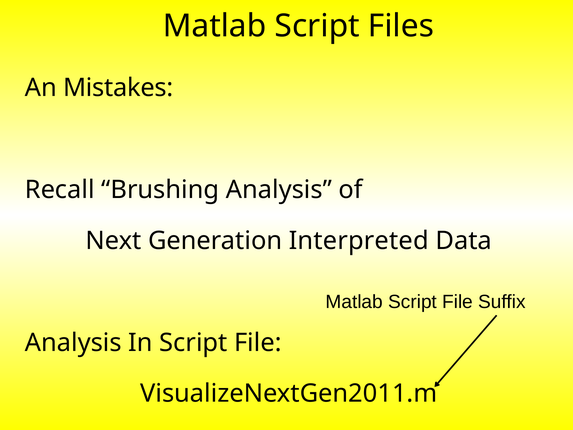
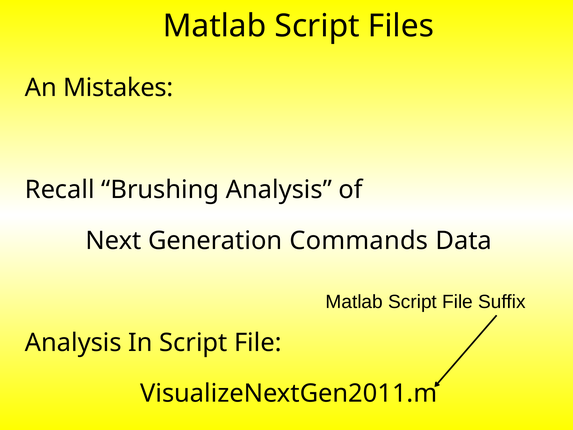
Interpreted: Interpreted -> Commands (359, 241)
